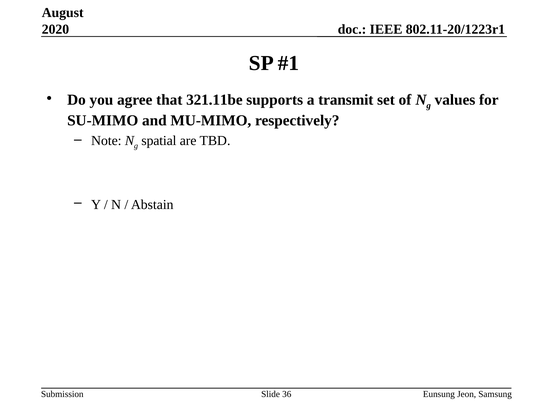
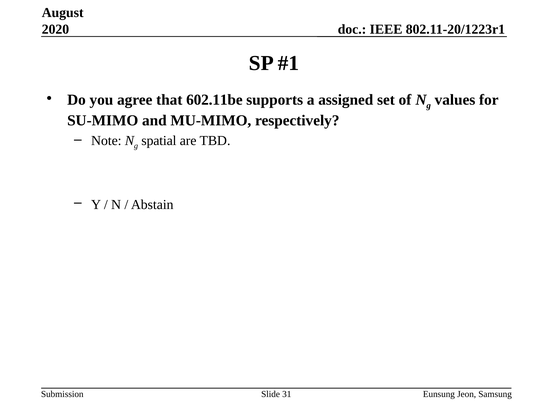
321.11be: 321.11be -> 602.11be (214, 100)
transmit: transmit -> assigned (346, 100)
36: 36 -> 31 (287, 394)
